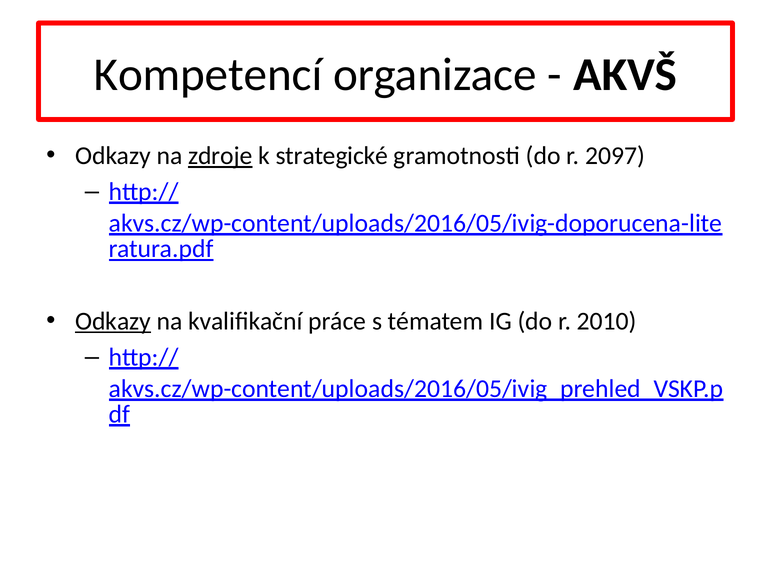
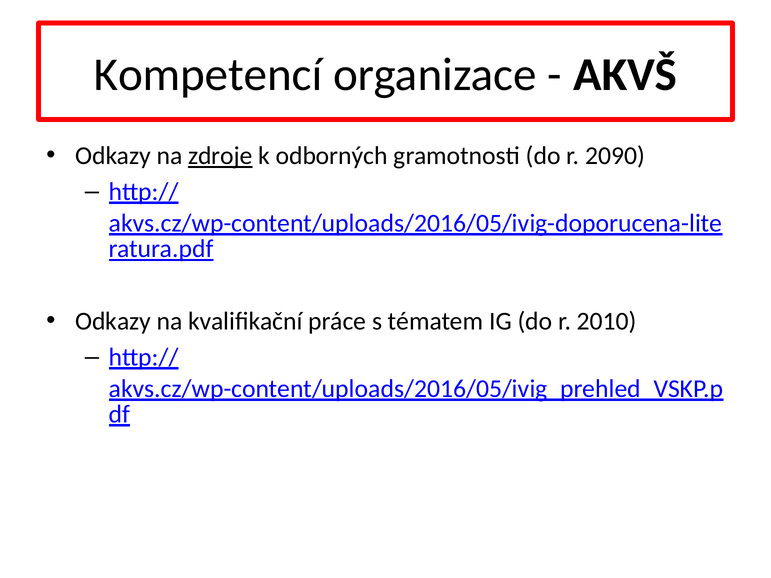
strategické: strategické -> odborných (332, 156)
2097: 2097 -> 2090 (615, 156)
Odkazy underline: present -> none (113, 321)
